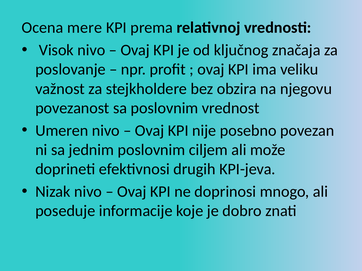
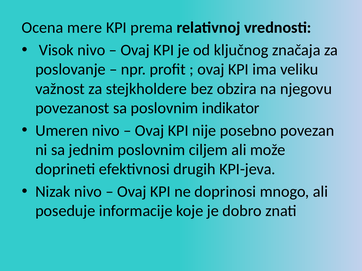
vrednost: vrednost -> indikator (231, 108)
